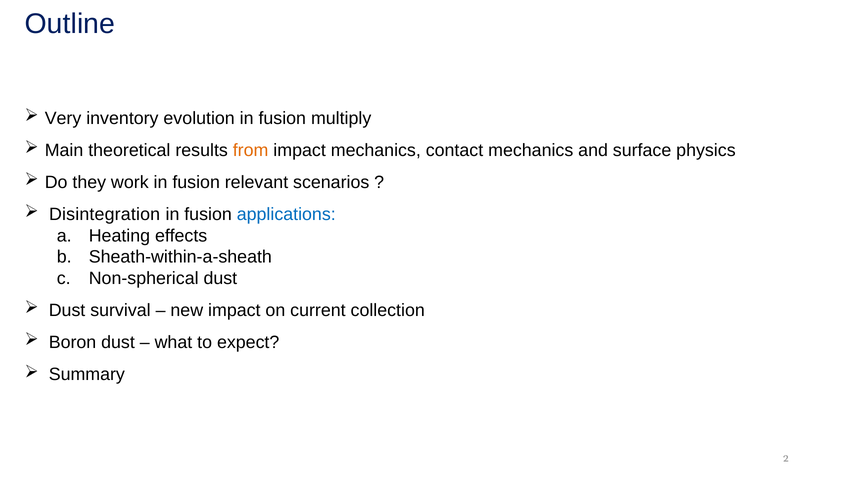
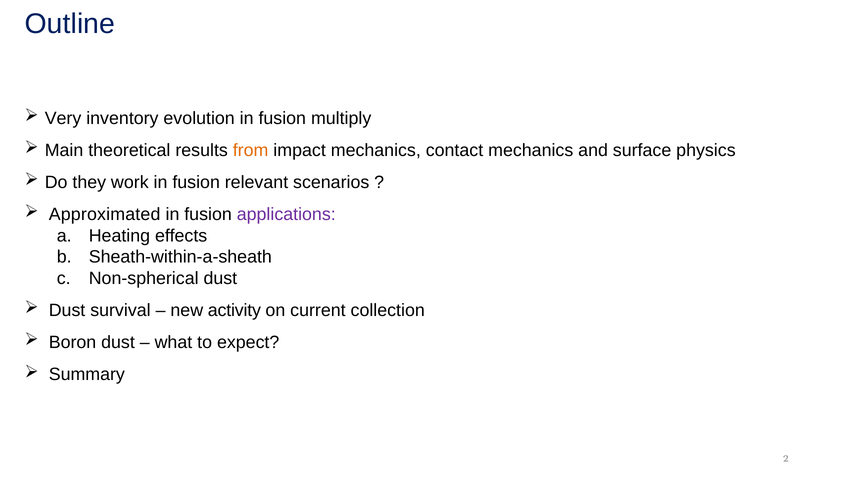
Disintegration: Disintegration -> Approximated (105, 215)
applications colour: blue -> purple (286, 215)
new impact: impact -> activity (234, 311)
